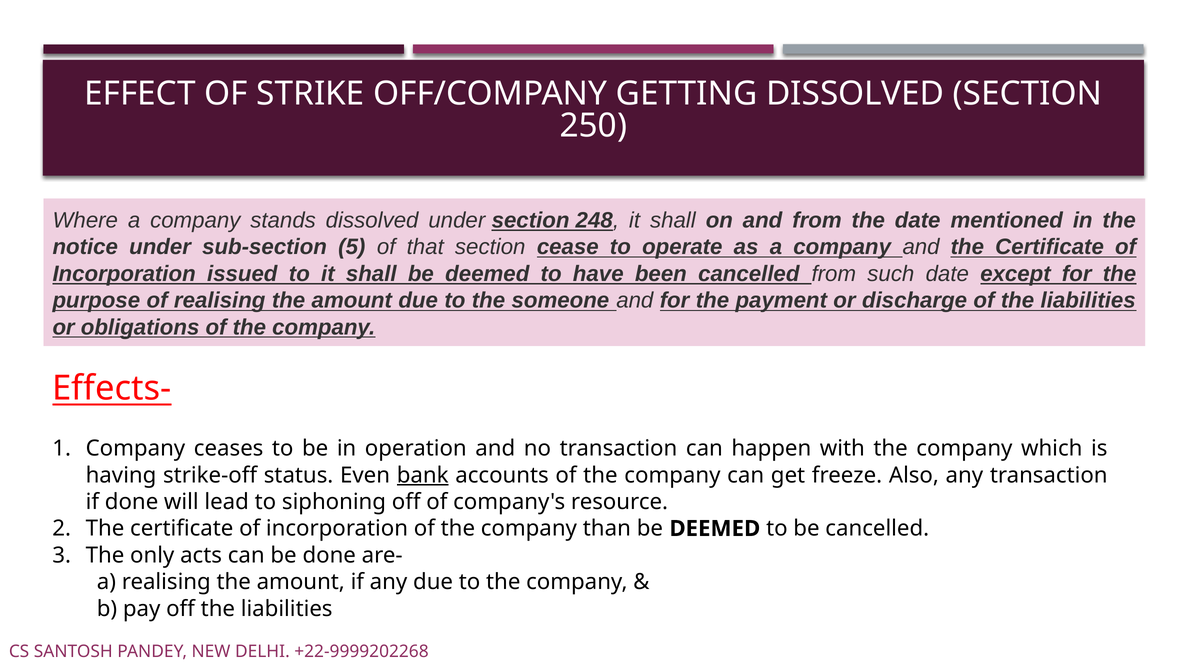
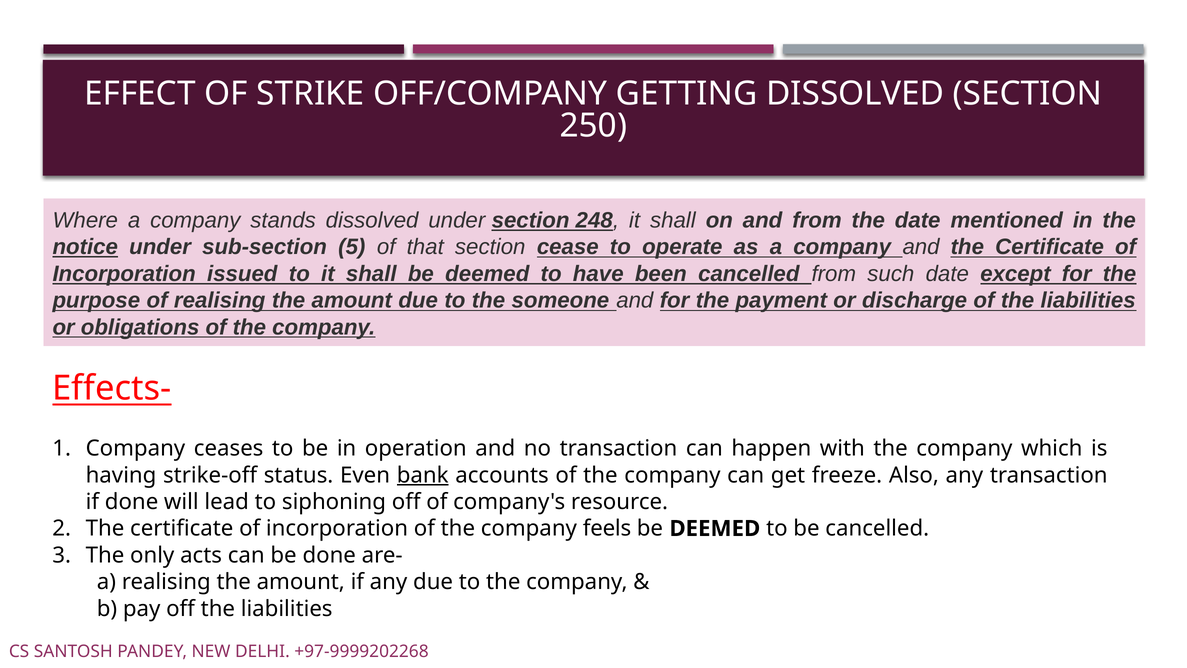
notice underline: none -> present (85, 247)
than: than -> feels (607, 528)
+22-9999202268: +22-9999202268 -> +97-9999202268 (361, 651)
